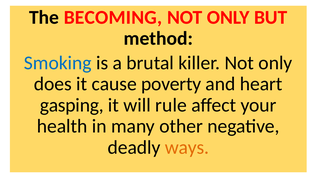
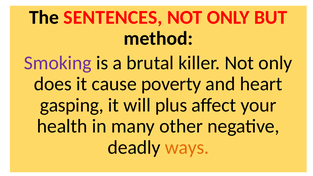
BECOMING: BECOMING -> SENTENCES (113, 17)
Smoking colour: blue -> purple (58, 63)
rule: rule -> plus (171, 105)
